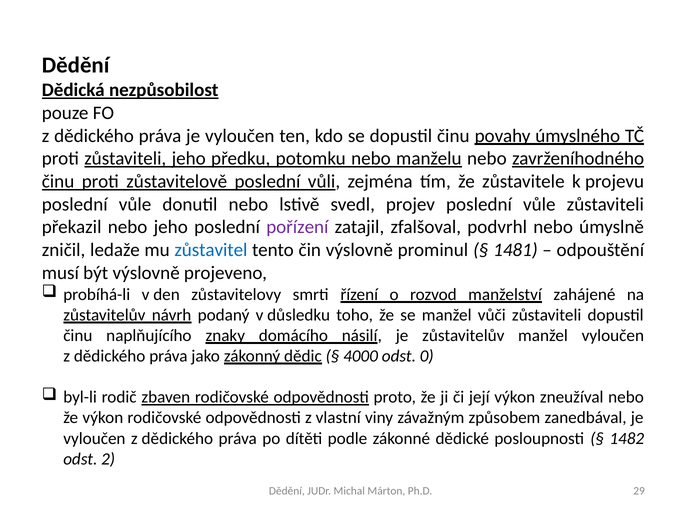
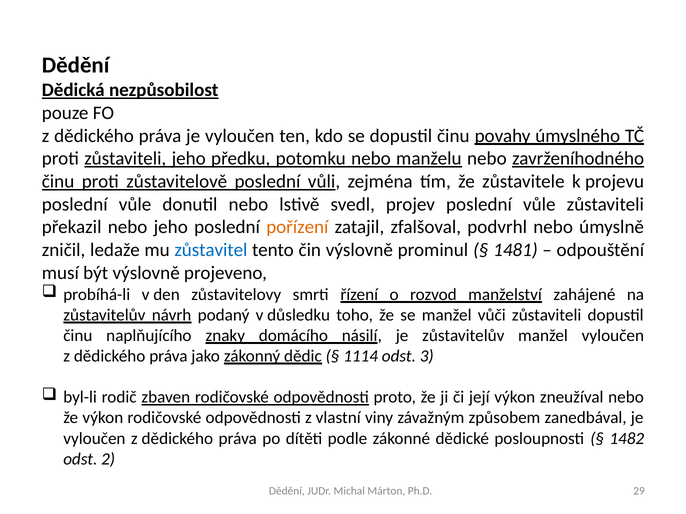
pořízení colour: purple -> orange (297, 227)
4000: 4000 -> 1114 (361, 356)
0: 0 -> 3 (427, 356)
